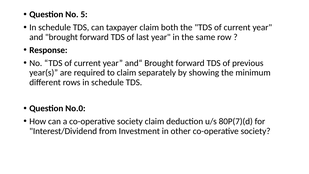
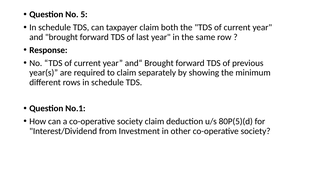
No.0: No.0 -> No.1 (75, 108)
80P(7)(d: 80P(7)(d -> 80P(5)(d (236, 121)
